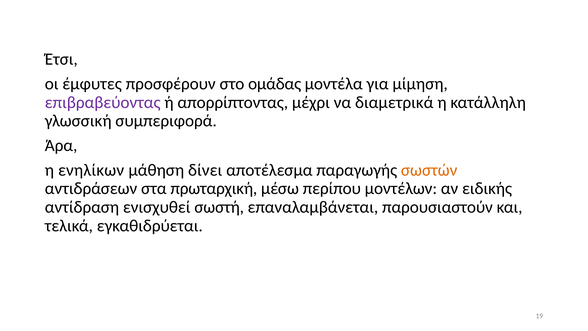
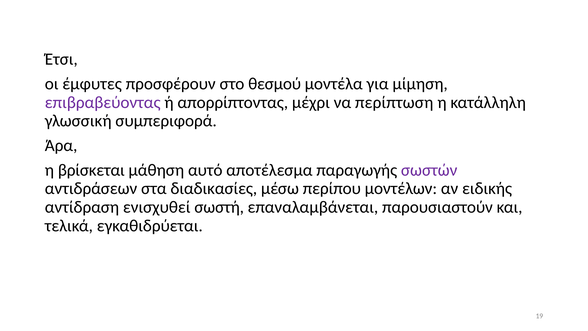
ομάδας: ομάδας -> θεσμού (275, 84)
διαμετρικά: διαμετρικά -> περίπτωση (394, 102)
ενηλίκων: ενηλίκων -> βρίσκεται (91, 170)
δίνει: δίνει -> αυτό (205, 170)
σωστών colour: orange -> purple (429, 170)
πρωταρχική: πρωταρχική -> διαδικασίες (214, 189)
